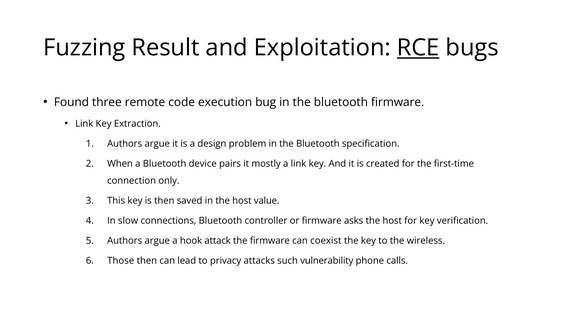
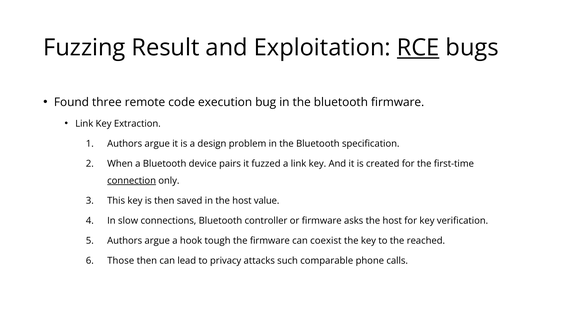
mostly: mostly -> fuzzed (266, 163)
connection underline: none -> present (132, 180)
attack: attack -> tough (218, 240)
wireless: wireless -> reached (426, 240)
vulnerability: vulnerability -> comparable (327, 260)
